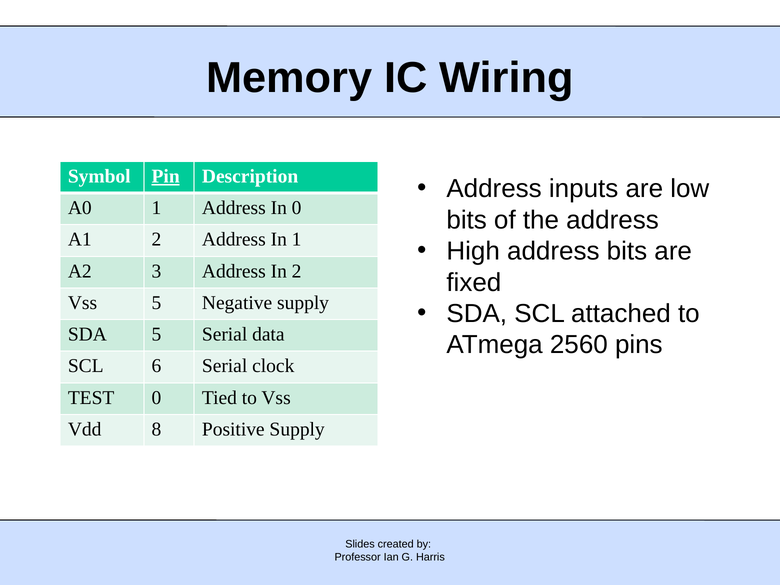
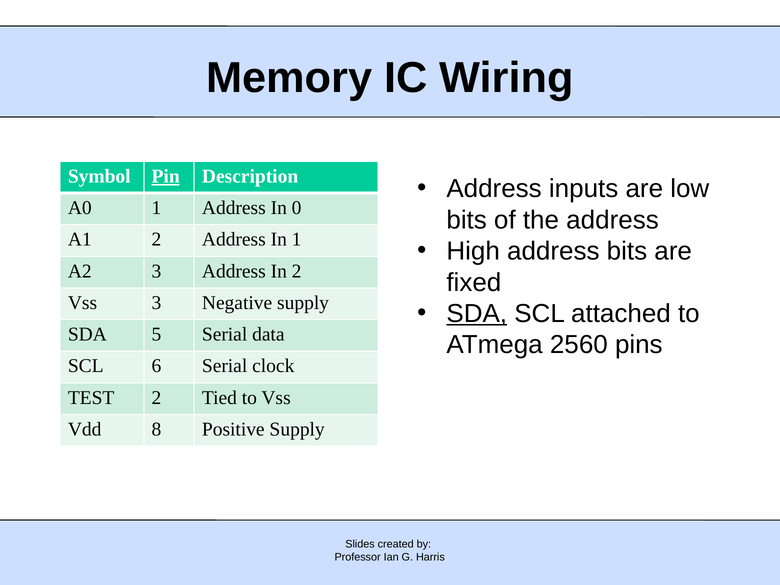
Vss 5: 5 -> 3 (156, 303)
SDA underline: none -> present (477, 314)
TEST 0: 0 -> 2 (156, 398)
